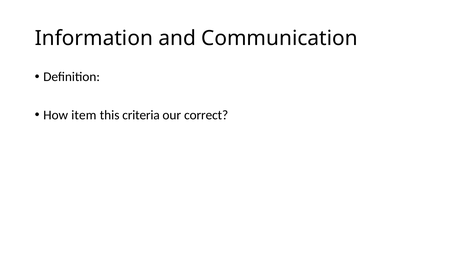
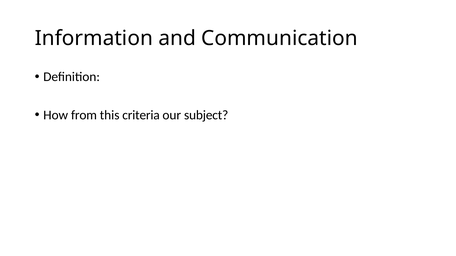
item: item -> from (84, 115)
correct: correct -> subject (206, 115)
